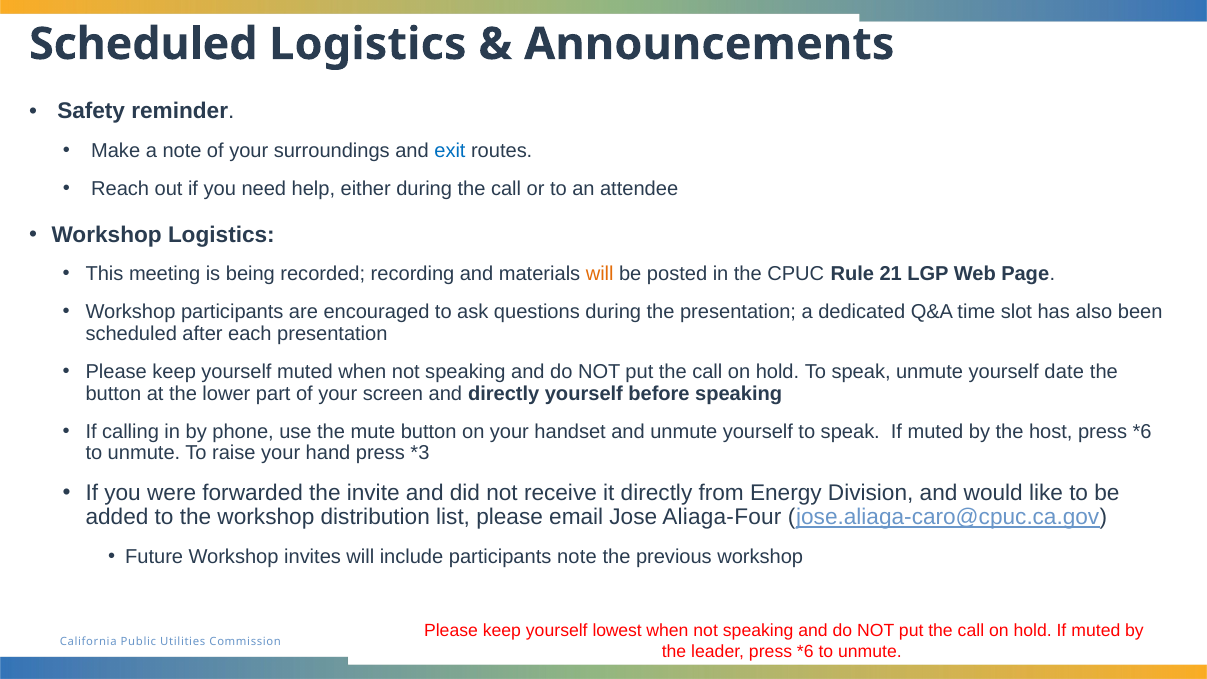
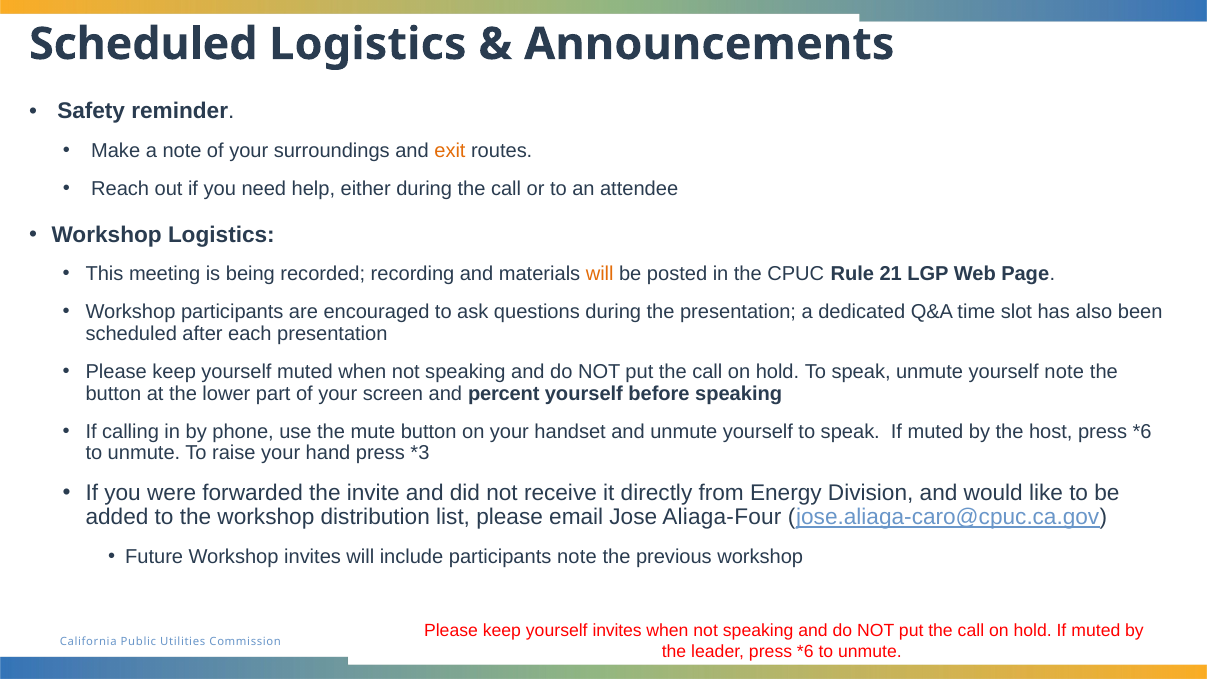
exit colour: blue -> orange (450, 151)
yourself date: date -> note (1064, 372)
and directly: directly -> percent (504, 393)
yourself lowest: lowest -> invites (617, 631)
